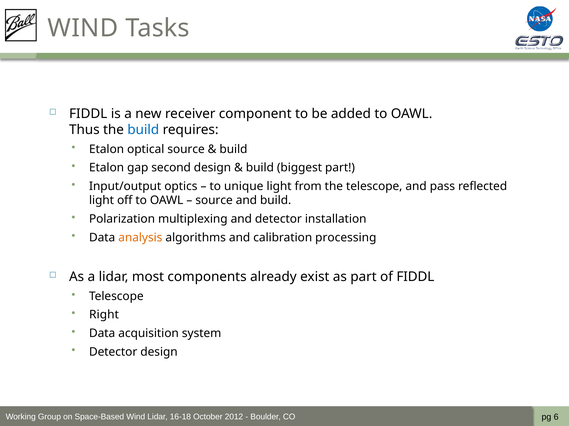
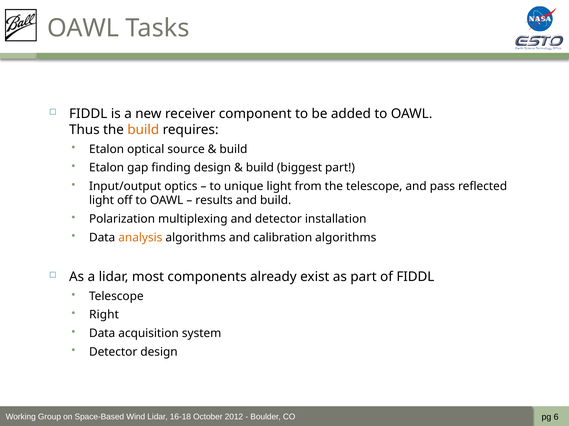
WIND: WIND -> OAWL (83, 28)
build colour: blue -> orange (143, 130)
second: second -> finding (171, 168)
source: source -> results (214, 201)
calibration processing: processing -> algorithms (346, 238)
